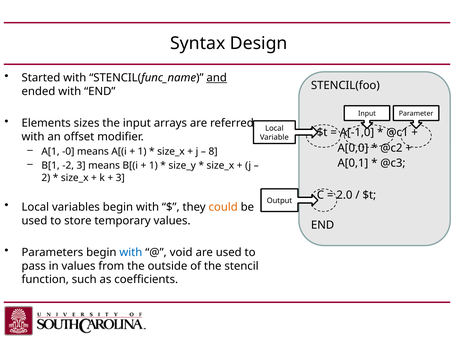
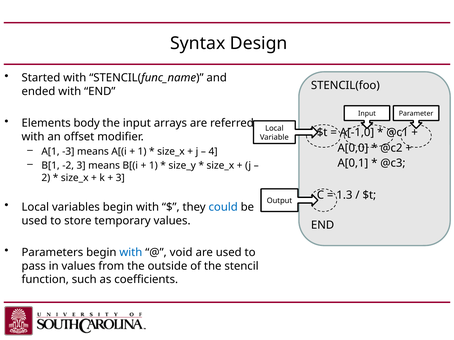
and underline: present -> none (217, 78)
sizes: sizes -> body (87, 123)
-0: -0 -> -3 (68, 152)
8: 8 -> 4 (213, 152)
2.0: 2.0 -> 1.3 (344, 195)
could colour: orange -> blue (223, 207)
